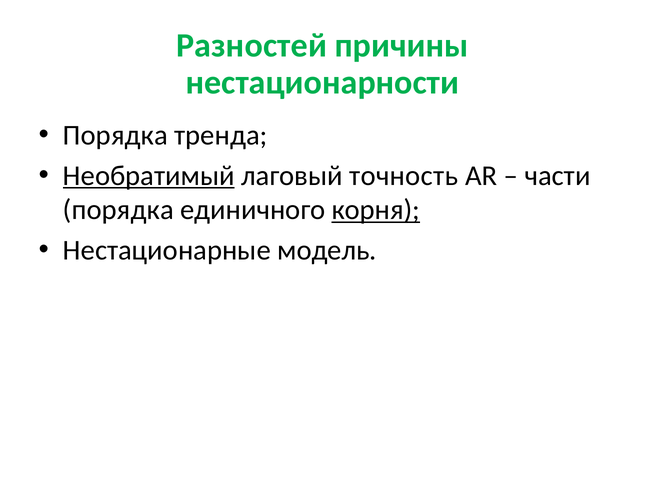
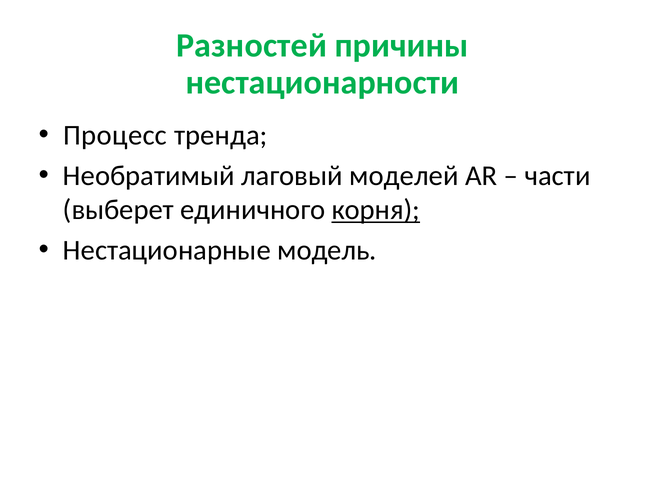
Порядка: Порядка -> Процесс (115, 135)
Необратимый underline: present -> none (149, 175)
точность: точность -> моделей (404, 175)
порядка: порядка -> выберет (118, 210)
